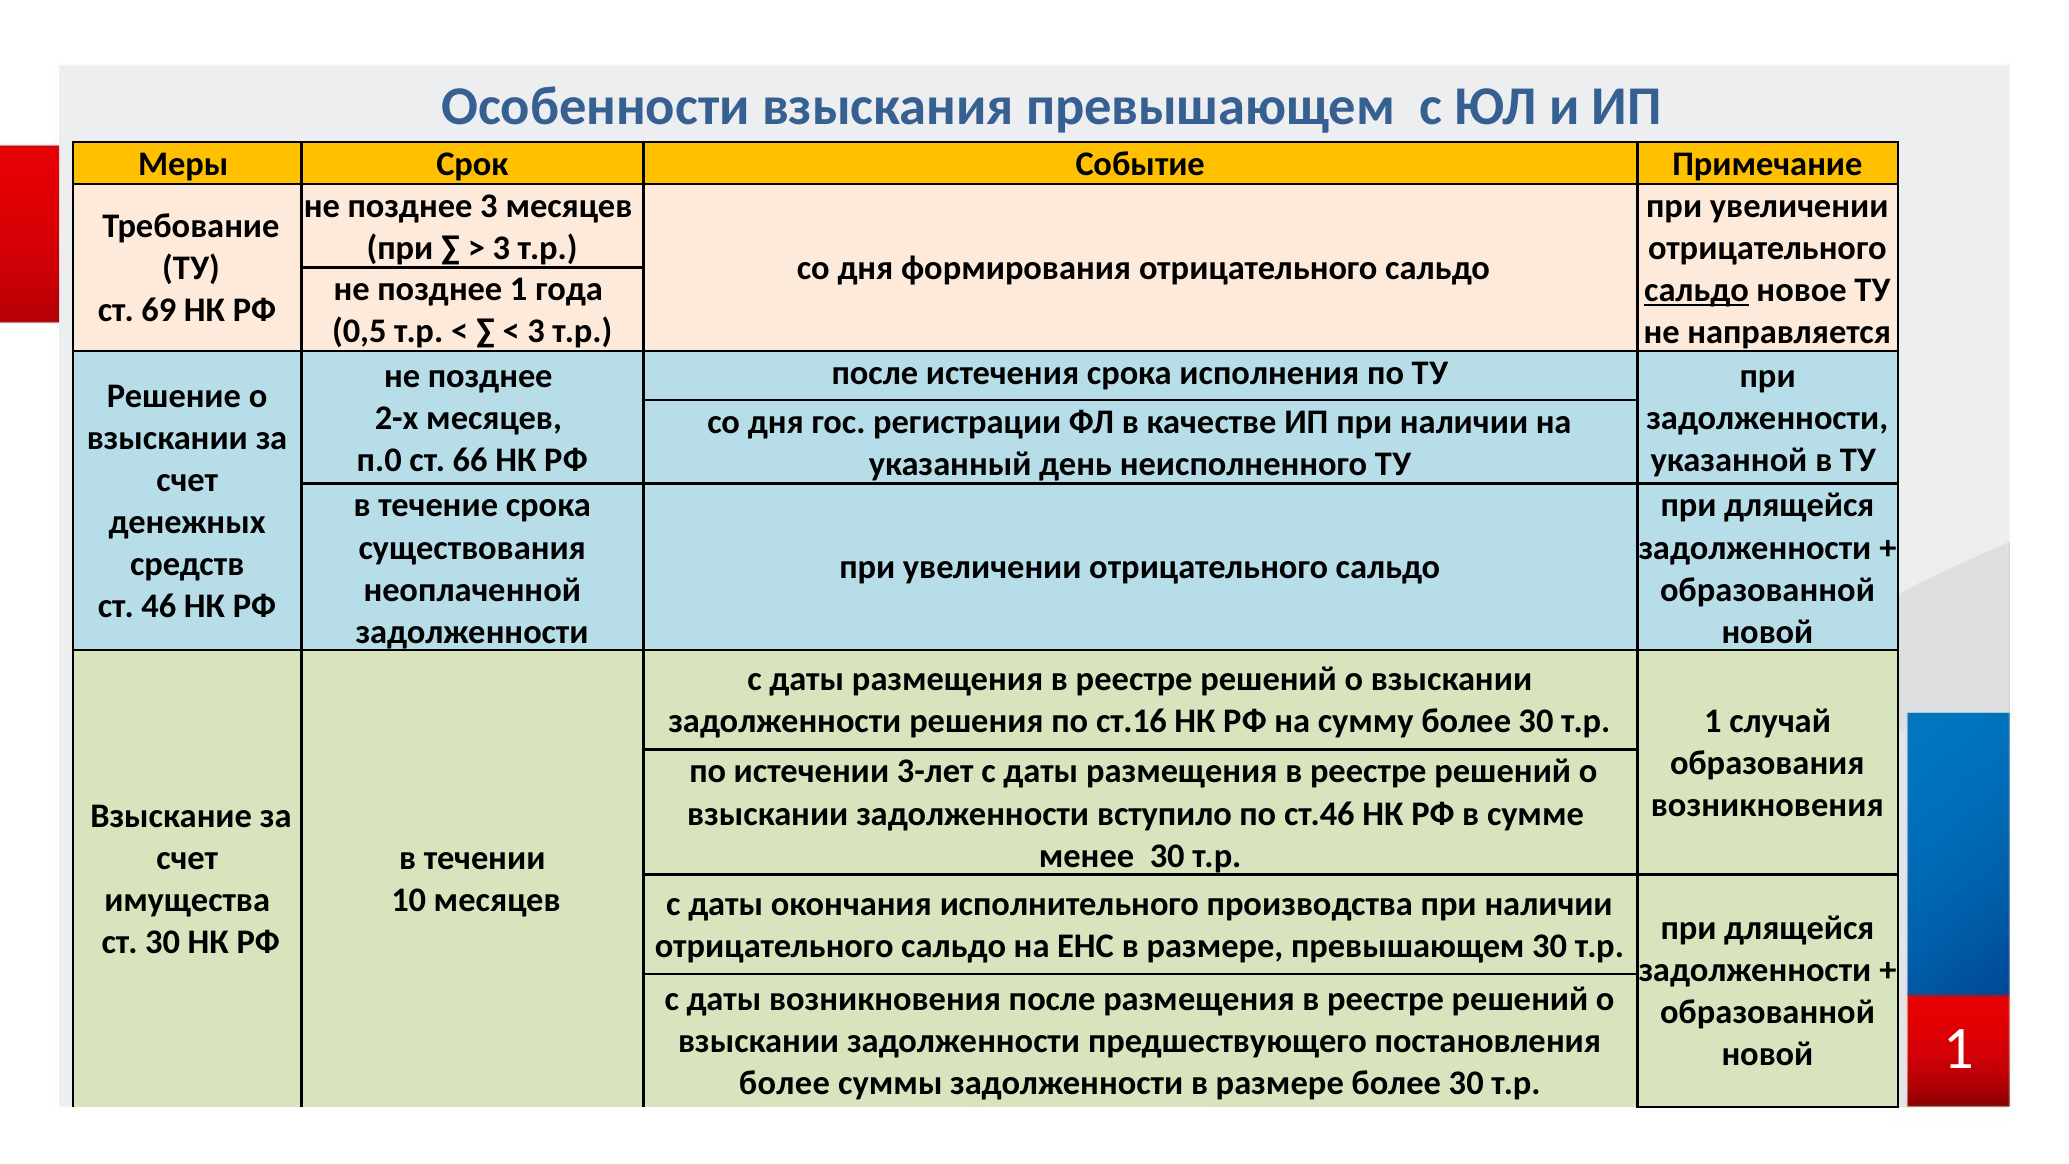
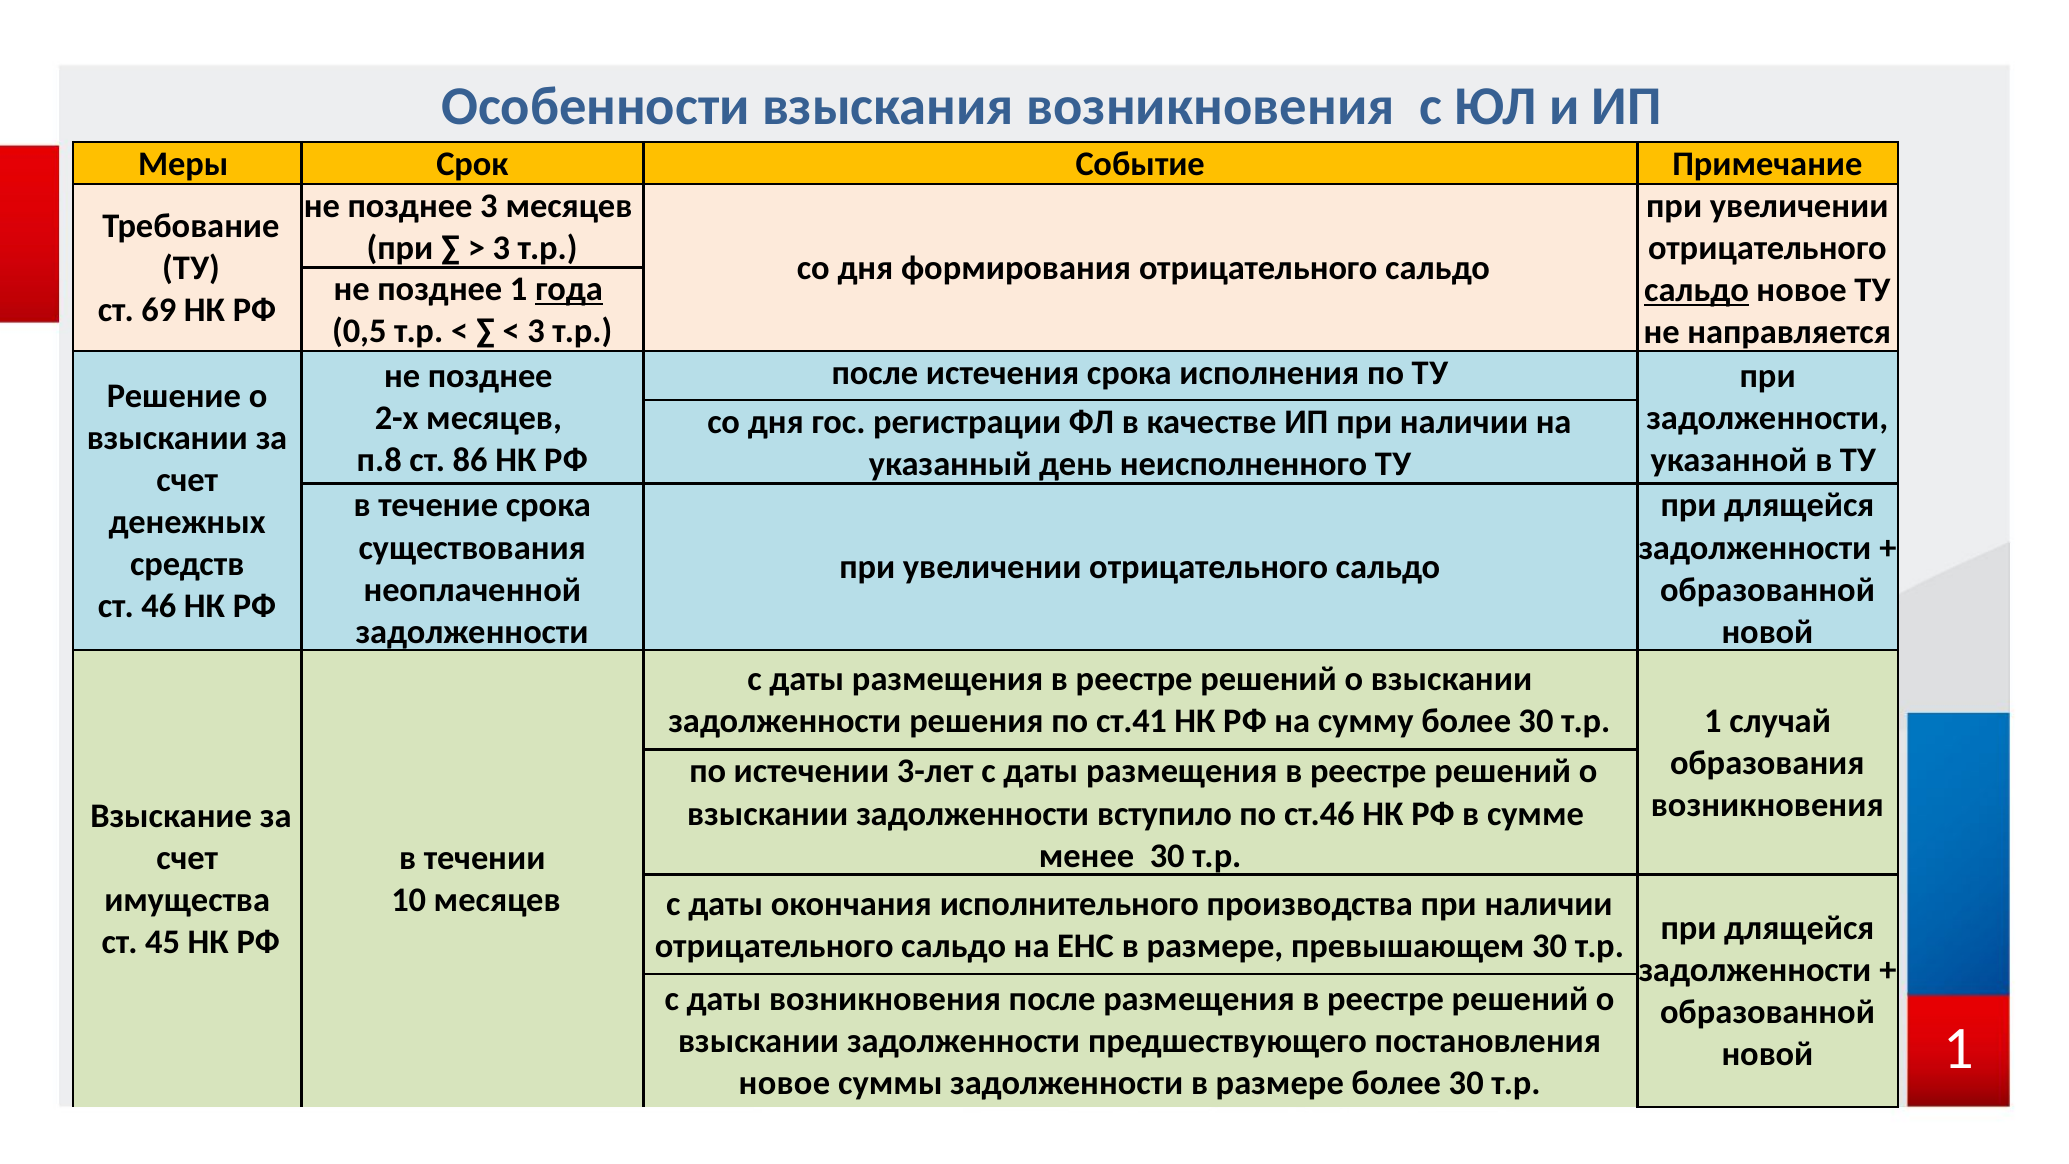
взыскания превышающем: превышающем -> возникновения (1211, 106)
года underline: none -> present (569, 290)
п.0: п.0 -> п.8 (379, 460)
66: 66 -> 86 (470, 460)
ст.16: ст.16 -> ст.41 (1132, 721)
ст 30: 30 -> 45 (163, 942)
более: более -> новое (784, 1083)
